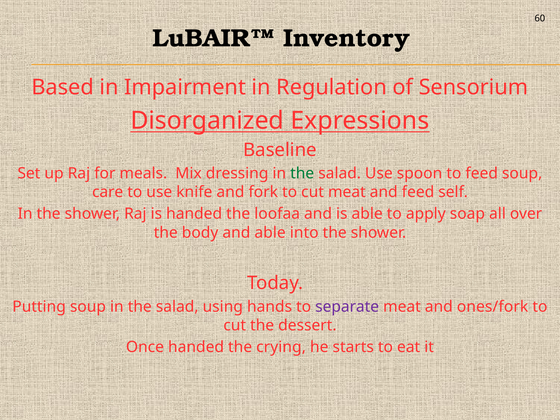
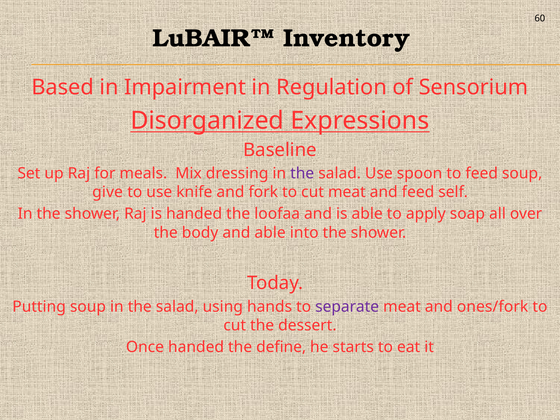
the colour: green -> purple (302, 173)
care: care -> give (108, 192)
crying: crying -> define (281, 347)
